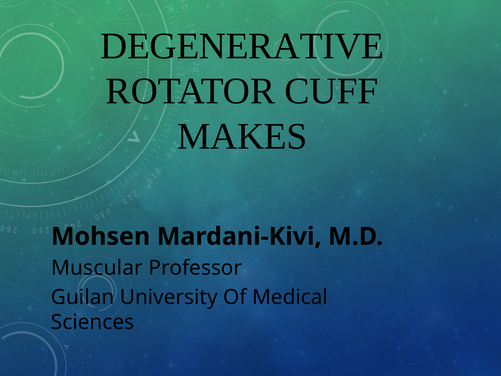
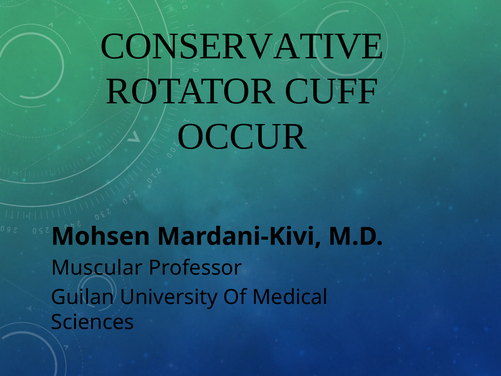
DEGENERATIVE: DEGENERATIVE -> CONSERVATIVE (242, 46)
MAKES: MAKES -> OCCUR (242, 136)
